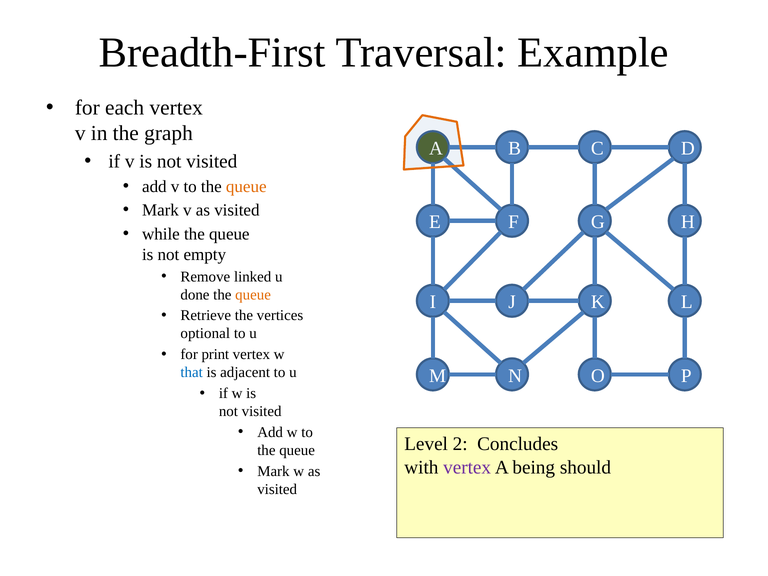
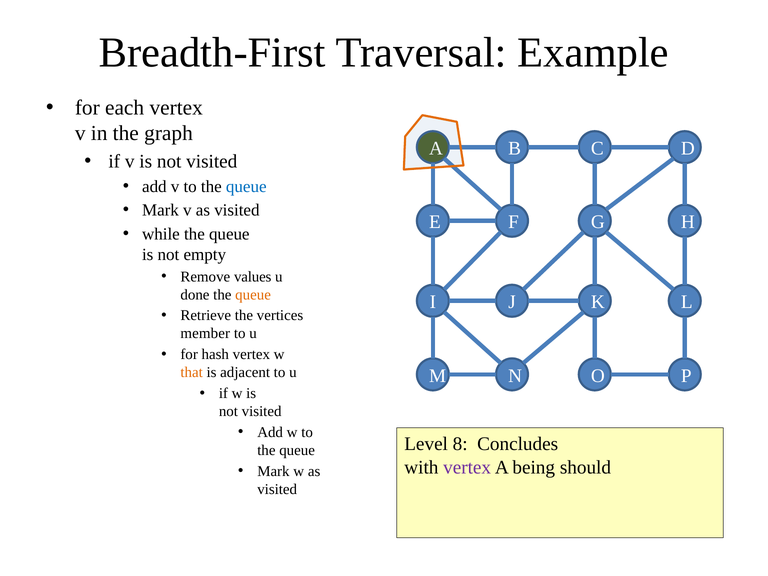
queue colour: orange -> blue (246, 186)
linked: linked -> values (253, 277)
optional: optional -> member (205, 334)
print: print -> hash (215, 354)
that colour: blue -> orange (192, 372)
2: 2 -> 8 (460, 444)
